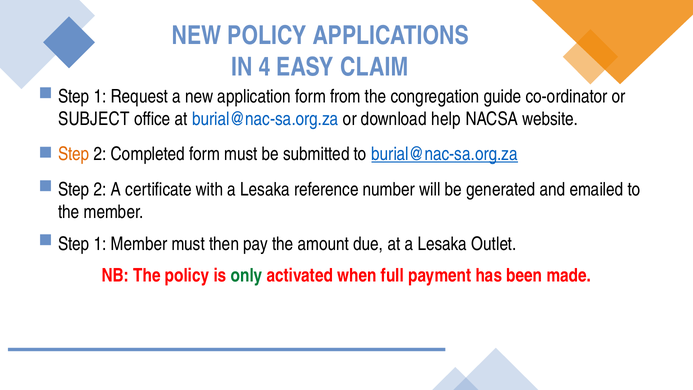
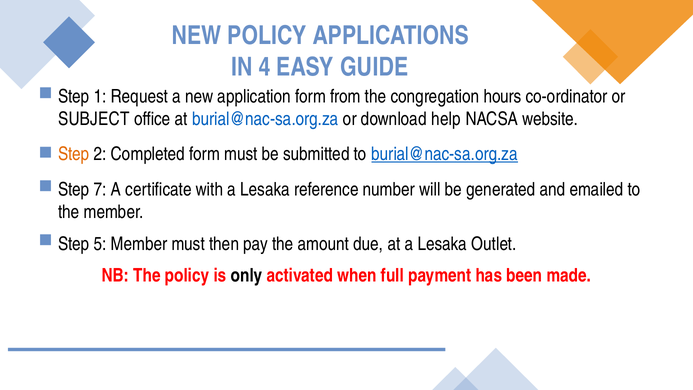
CLAIM: CLAIM -> GUIDE (374, 67)
guide: guide -> hours (503, 97)
2: 2 -> 7 (100, 189)
1: 1 -> 5 (100, 244)
only colour: green -> black (247, 276)
